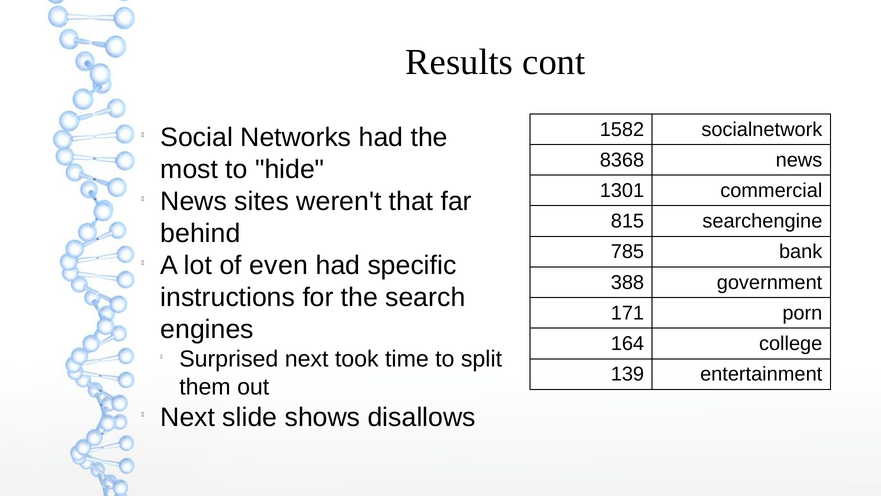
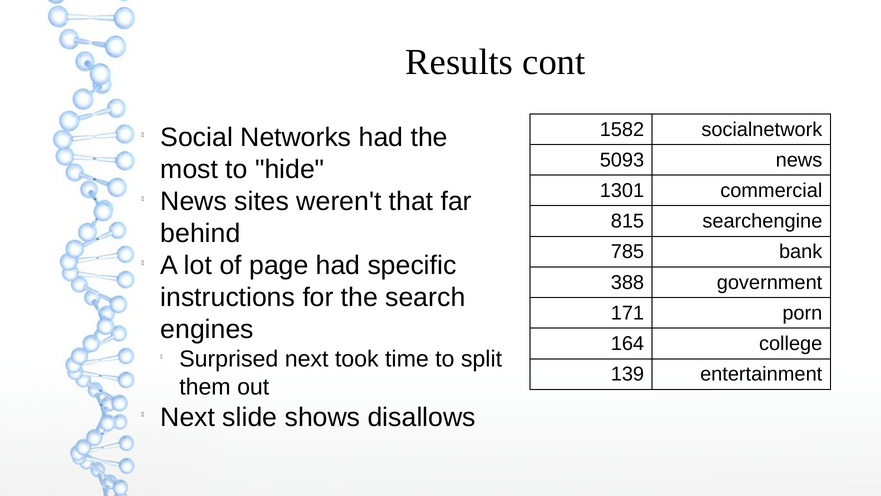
8368: 8368 -> 5093 (622, 160)
even: even -> page (279, 265)
